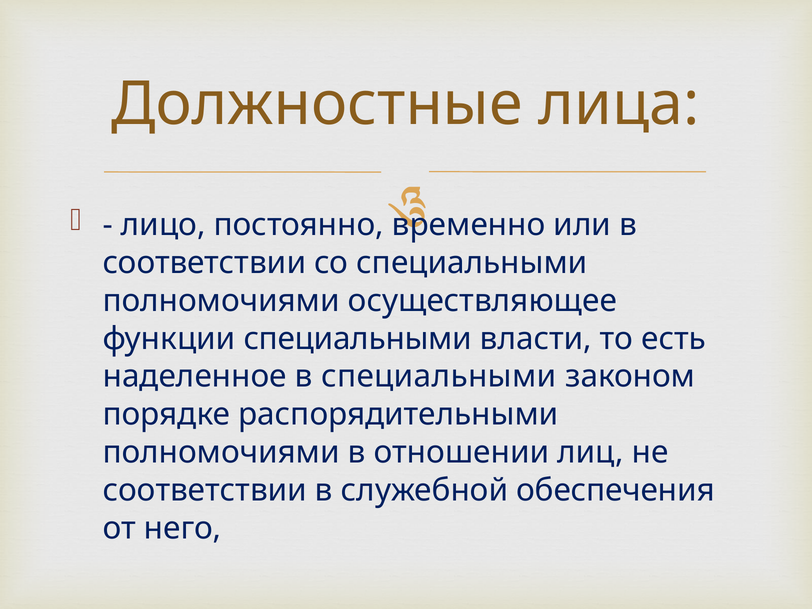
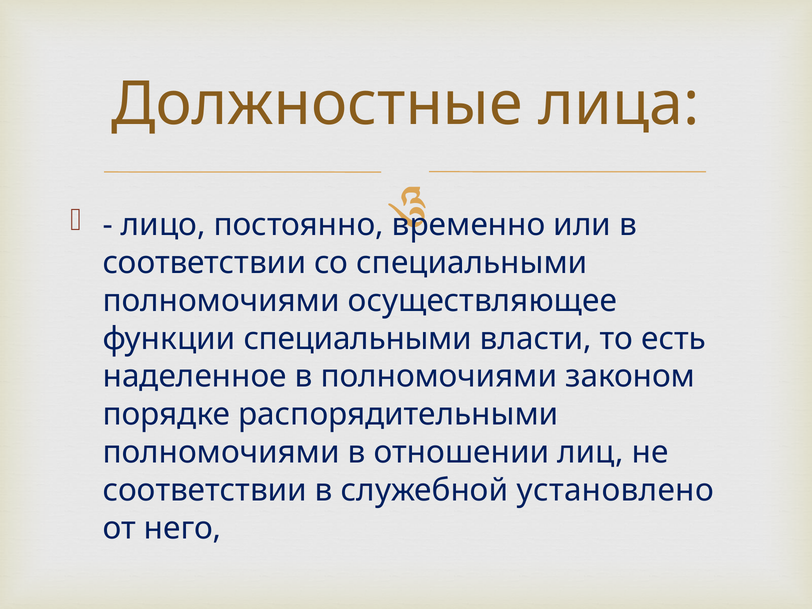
в специальными: специальными -> полномочиями (439, 377)
обеспечения: обеспечения -> установлено (615, 490)
